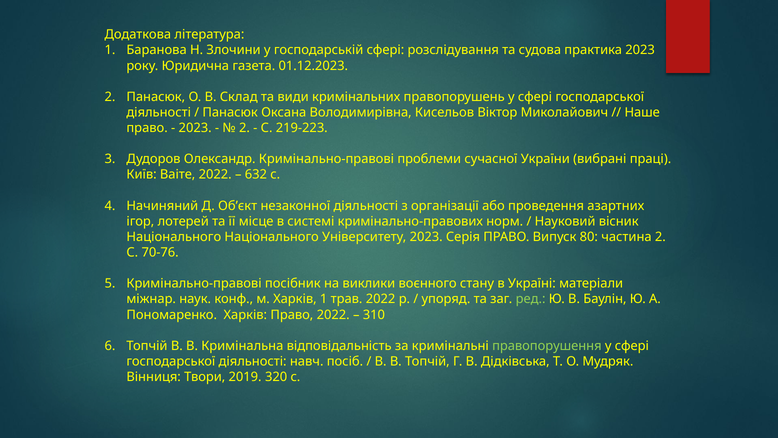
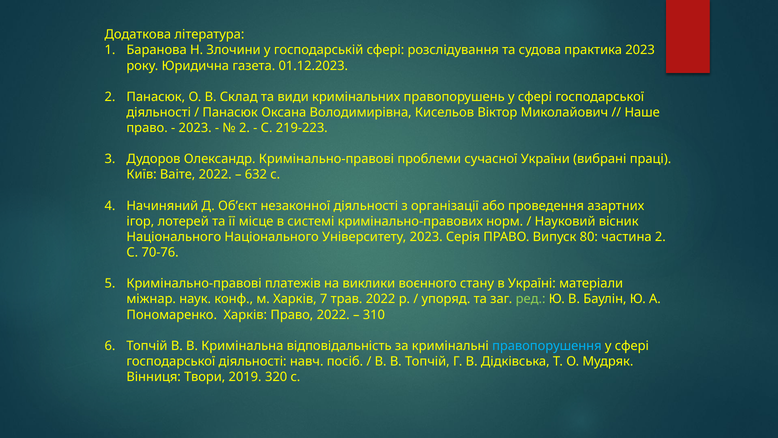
посібник: посібник -> платежів (293, 283)
Харків 1: 1 -> 7 (324, 299)
правопорушення colour: light green -> light blue (547, 346)
